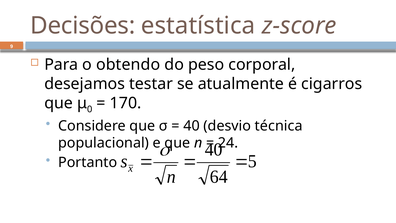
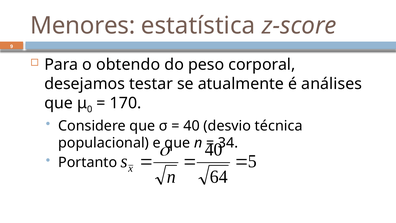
Decisões: Decisões -> Menores (83, 26)
cigarros: cigarros -> análises (332, 84)
24: 24 -> 34 (228, 143)
